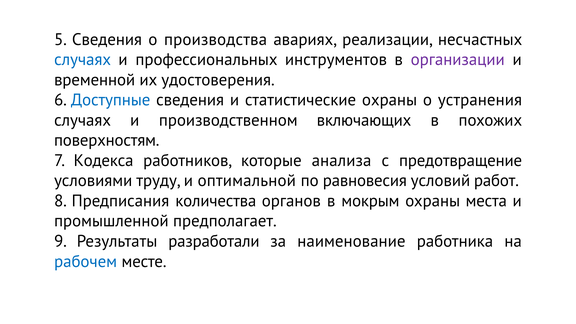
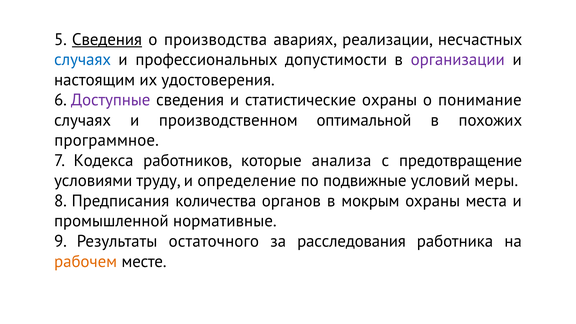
Сведения underline: none -> present (107, 40)
инструментов: инструментов -> допустимости (336, 60)
временной: временной -> настоящим (95, 80)
Доступные colour: blue -> purple (111, 100)
устранения: устранения -> понимание (480, 100)
включающих: включающих -> оптимальной (364, 120)
поверхностям: поверхностям -> программное (107, 140)
оптимальной: оптимальной -> определение (247, 181)
равновесия: равновесия -> подвижные (365, 181)
работ: работ -> меры (496, 181)
предполагает: предполагает -> нормативные (225, 221)
разработали: разработали -> остаточного (214, 241)
наименование: наименование -> расследования (352, 241)
рабочем colour: blue -> orange (86, 261)
